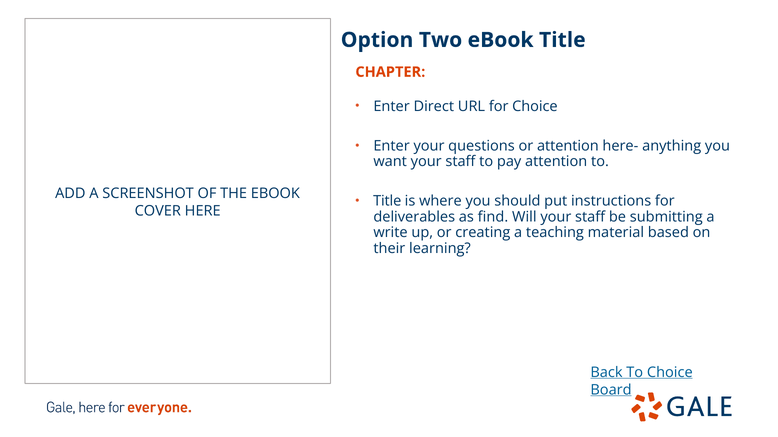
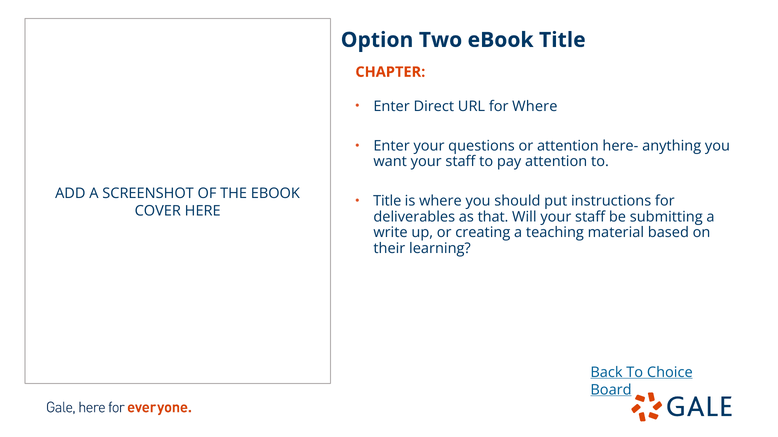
for Choice: Choice -> Where (535, 106)
find: find -> that (493, 217)
